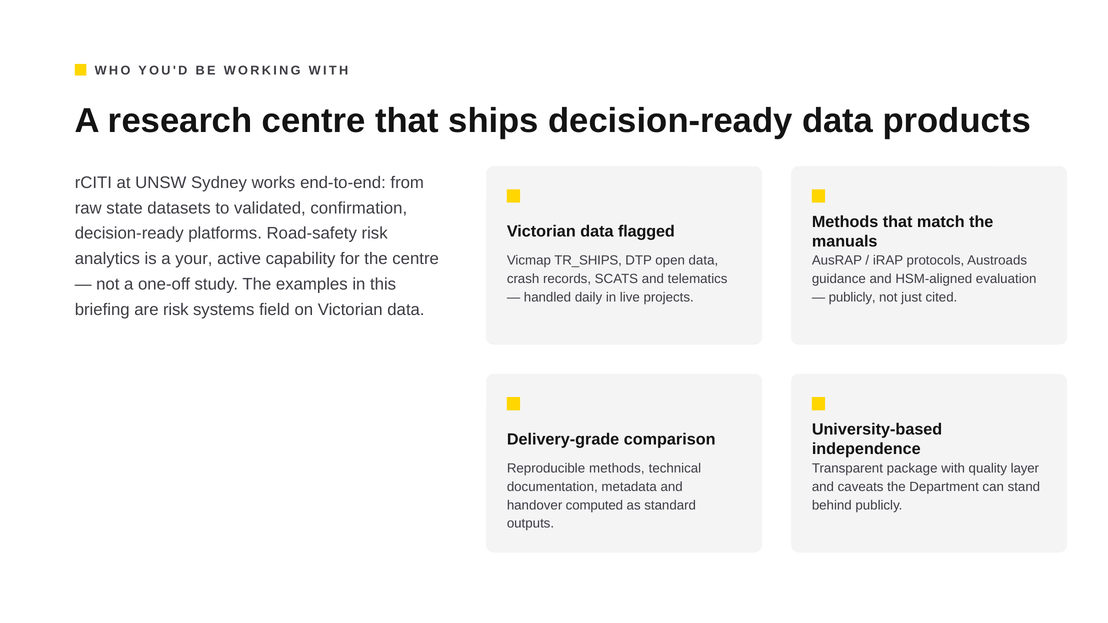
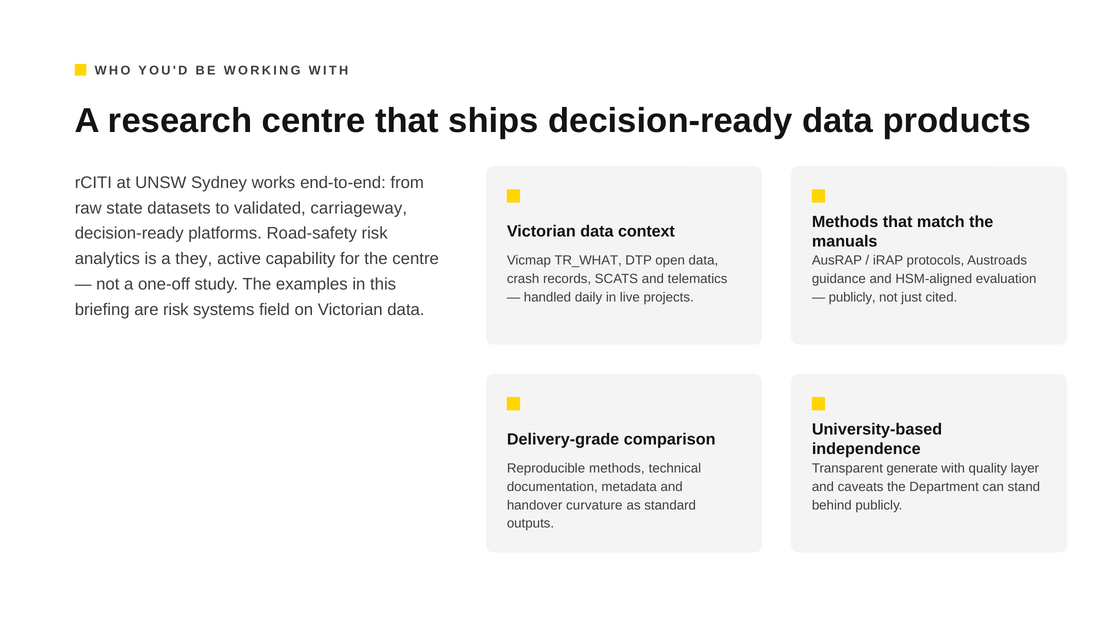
confirmation: confirmation -> carriageway (359, 208)
flagged: flagged -> context (646, 232)
your: your -> they (194, 259)
TR_SHIPS: TR_SHIPS -> TR_WHAT (588, 261)
package: package -> generate (912, 468)
computed: computed -> curvature (594, 505)
